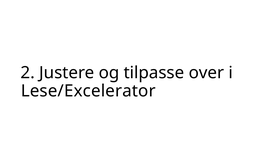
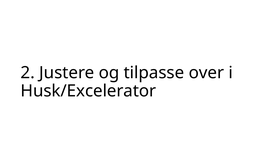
Lese/Excelerator: Lese/Excelerator -> Husk/Excelerator (88, 91)
